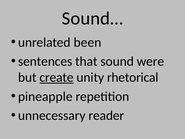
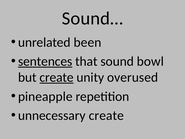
sentences underline: none -> present (45, 61)
were: were -> bowl (150, 61)
rhetorical: rhetorical -> overused (133, 77)
unnecessary reader: reader -> create (106, 115)
